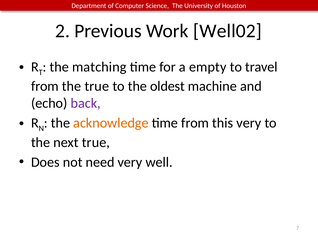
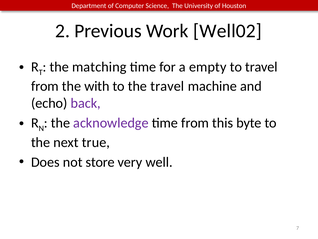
the true: true -> with (97, 86)
the oldest: oldest -> travel (167, 86)
acknowledge colour: orange -> purple (111, 123)
this very: very -> byte (249, 123)
need: need -> store (100, 162)
